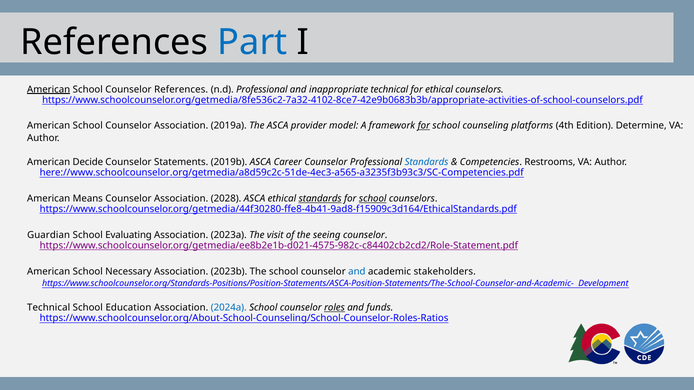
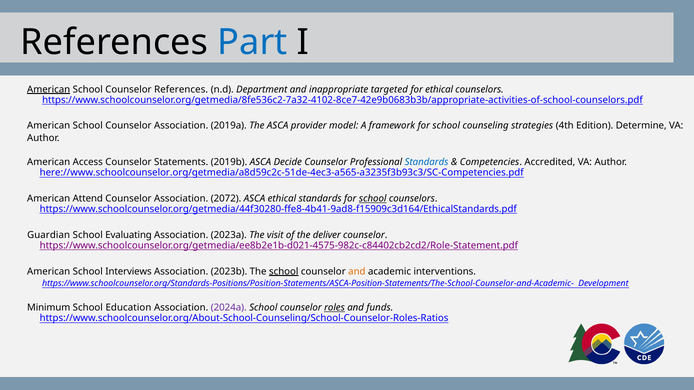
n.d Professional: Professional -> Department (262, 89)
inappropriate technical: technical -> targeted (389, 89)
for underline: present -> none (424, 126)
platforms: platforms -> strategies (532, 126)
Decide: Decide -> Access (88, 162)
Career: Career -> Decide (288, 162)
Restrooms: Restrooms -> Accredited (550, 162)
Means: Means -> Attend (88, 199)
2028: 2028 -> 2072 (226, 199)
standards underline: present -> none (320, 199)
seeing: seeing -> deliver (327, 235)
Necessary: Necessary -> Interviews (129, 272)
school underline: none -> present (284, 272)
and colour: blue -> orange (357, 272)
stakeholders: stakeholders -> interventions (445, 272)
Technical: Technical -> Minimum (49, 308)
2024a colour: blue -> purple (229, 308)
